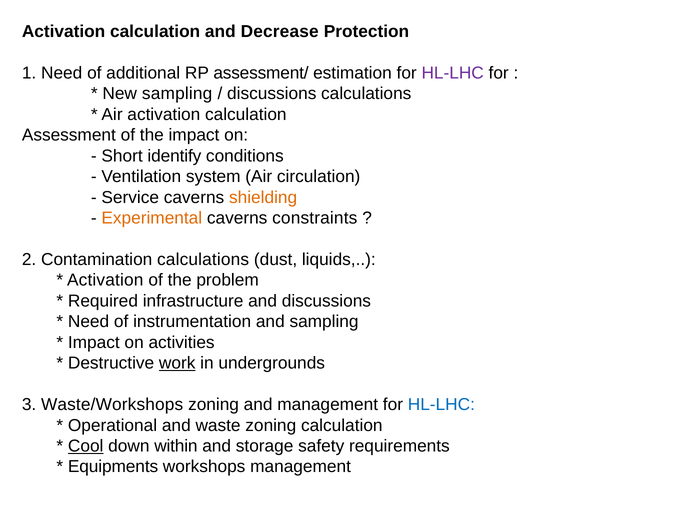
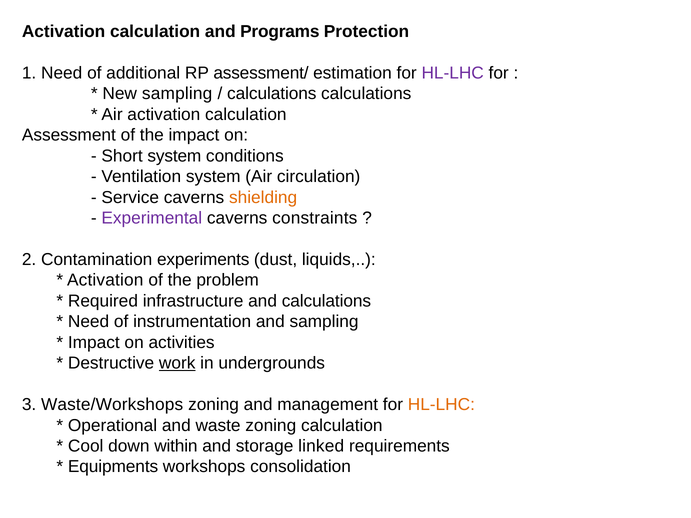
Decrease: Decrease -> Programs (280, 32)
discussions: discussions -> calculations (272, 94)
Short identify: identify -> system (174, 156)
Experimental colour: orange -> purple (152, 218)
Contamination calculations: calculations -> experiments (203, 260)
and discussions: discussions -> calculations (326, 301)
HL-LHC colour: blue -> orange (441, 405)
Cool underline: present -> none (86, 446)
safety: safety -> linked (321, 446)
workshops management: management -> consolidation (301, 467)
